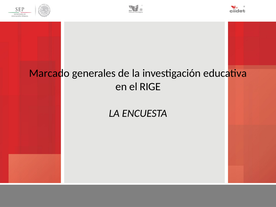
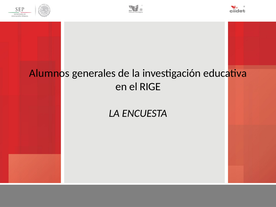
Marcado: Marcado -> Alumnos (49, 73)
